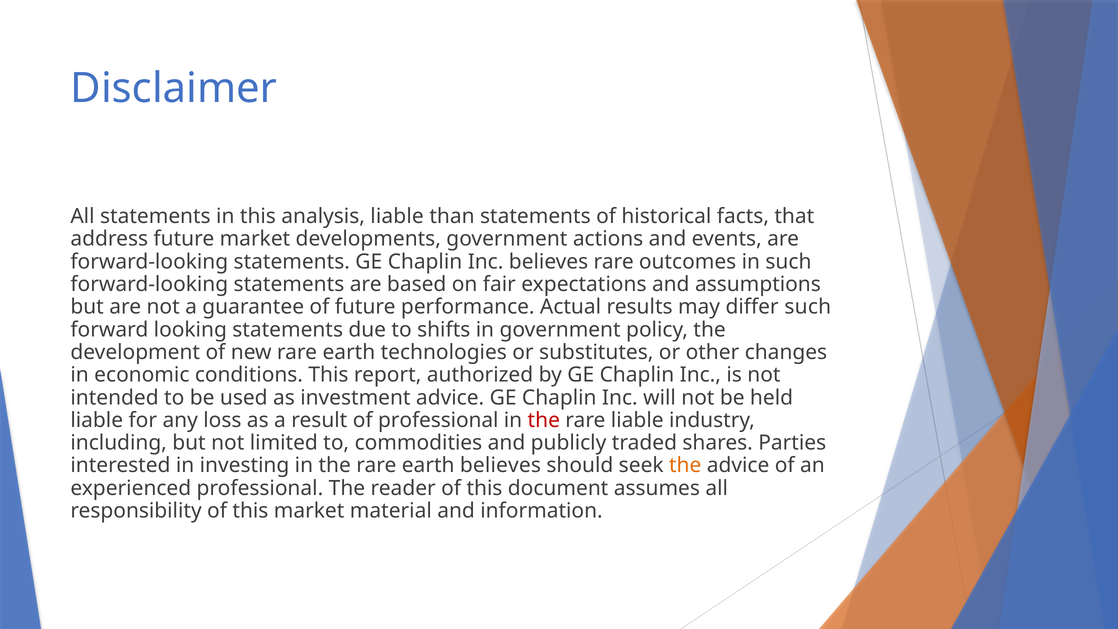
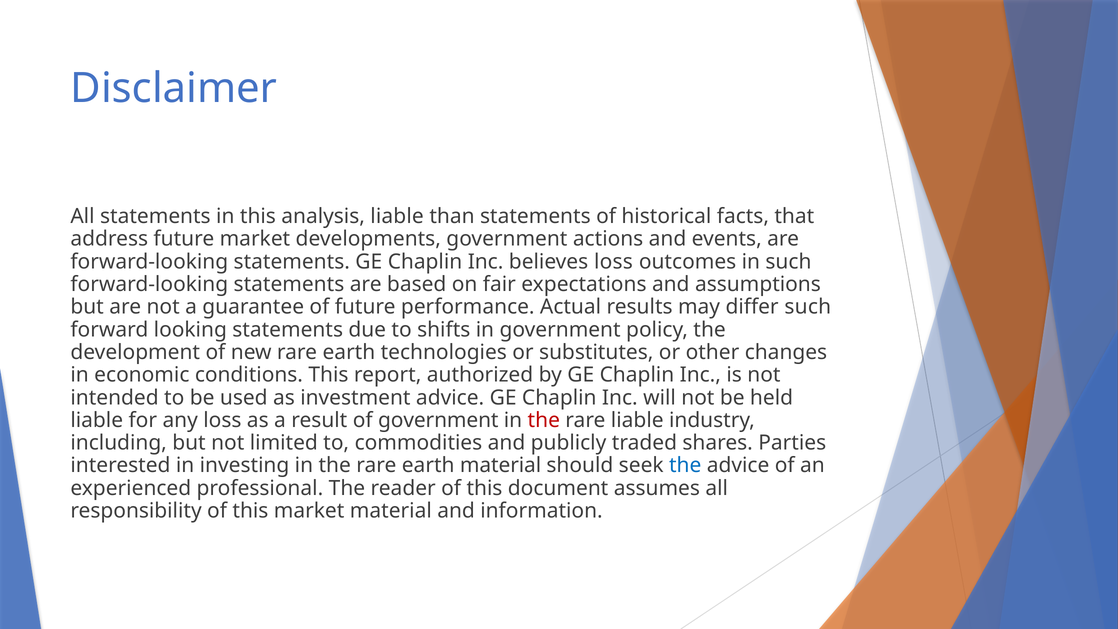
believes rare: rare -> loss (613, 262)
of professional: professional -> government (438, 420)
earth believes: believes -> material (501, 465)
the colour: orange -> blue (685, 465)
